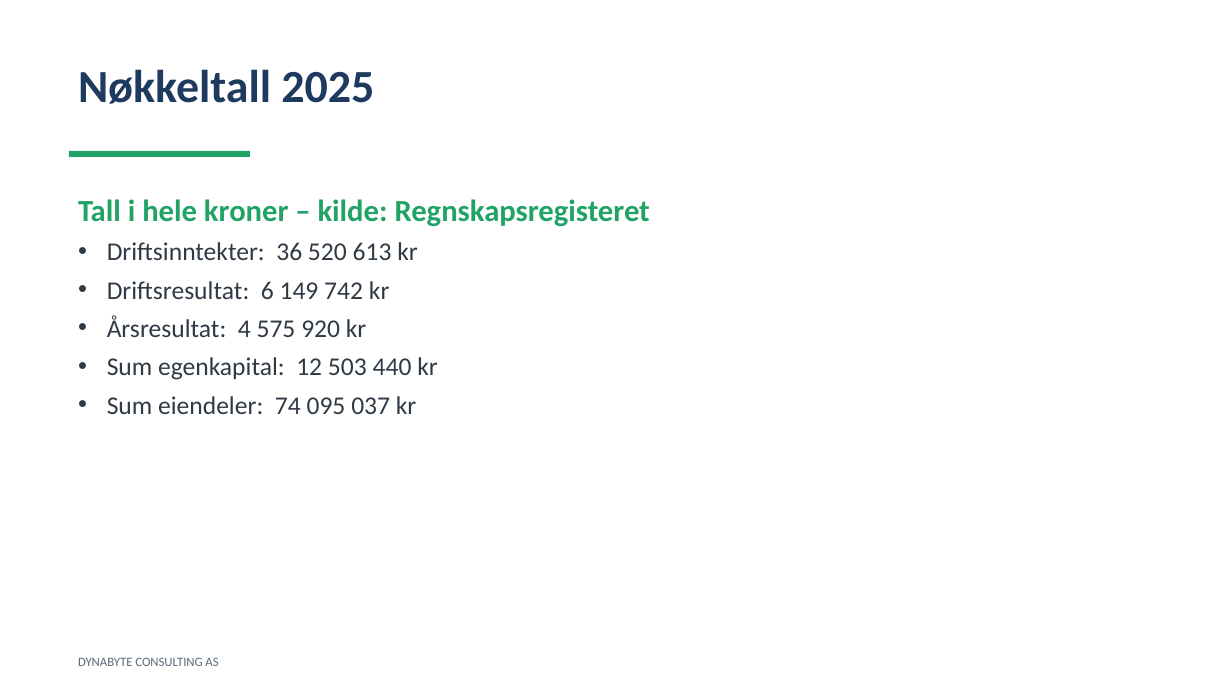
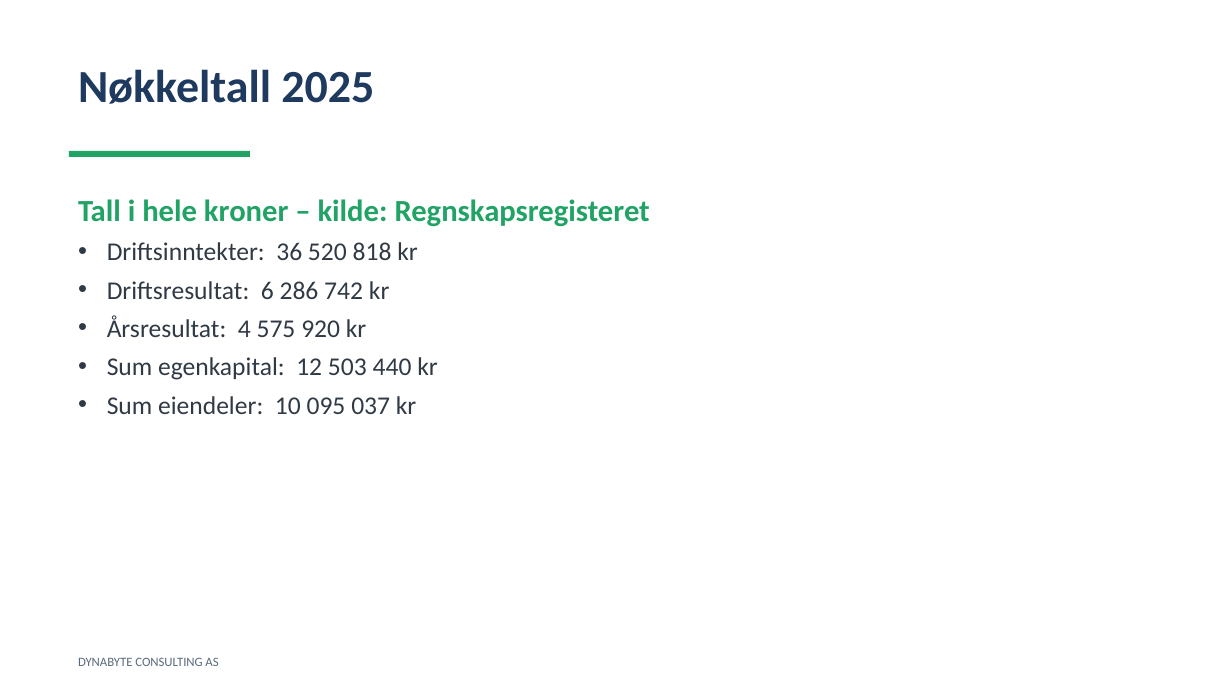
613: 613 -> 818 (372, 252)
149: 149 -> 286 (299, 290)
74: 74 -> 10 (288, 405)
